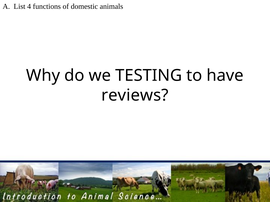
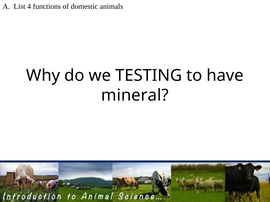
reviews: reviews -> mineral (135, 95)
